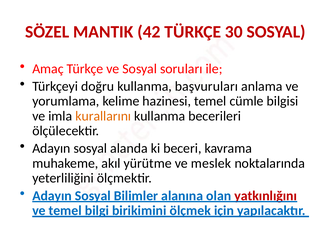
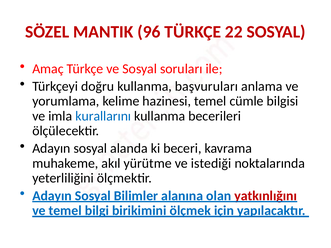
42: 42 -> 96 (149, 32)
30: 30 -> 22 (234, 32)
kurallarını colour: orange -> blue (103, 116)
meslek: meslek -> istediği (211, 163)
